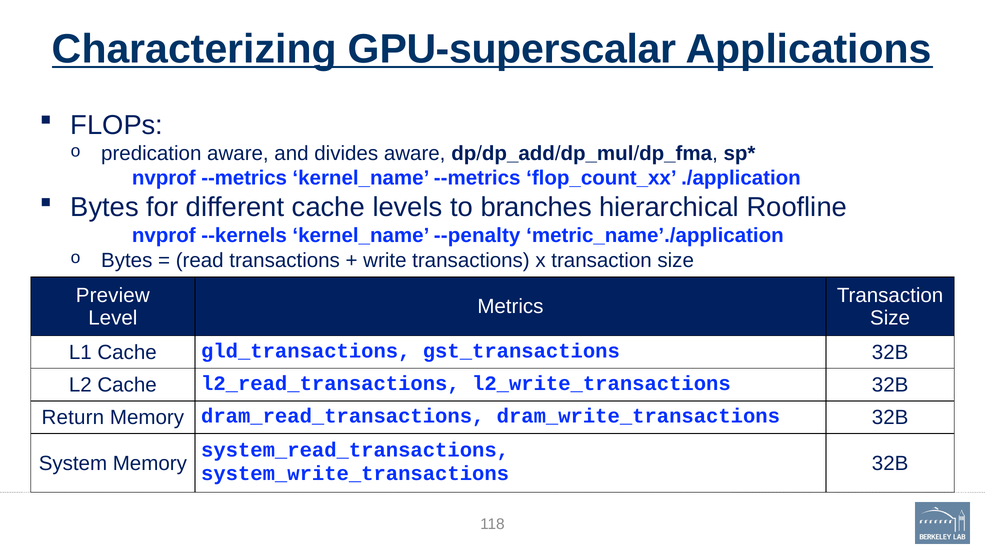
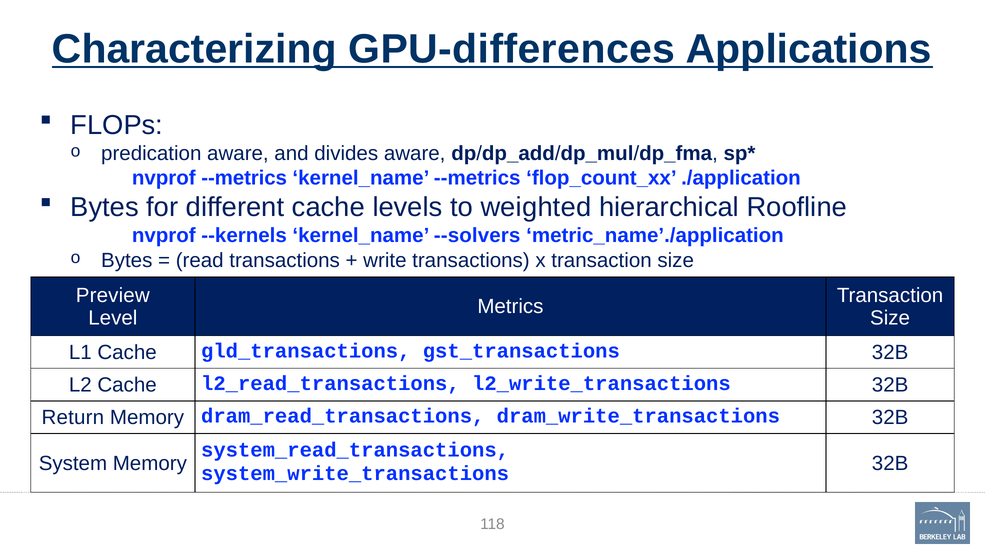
GPU-superscalar: GPU-superscalar -> GPU-differences (512, 49)
branches: branches -> weighted (536, 207)
--penalty: --penalty -> --solvers (477, 236)
